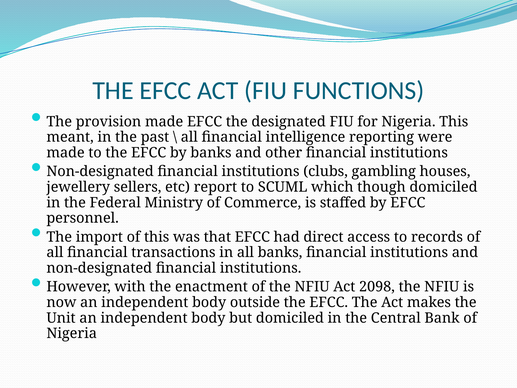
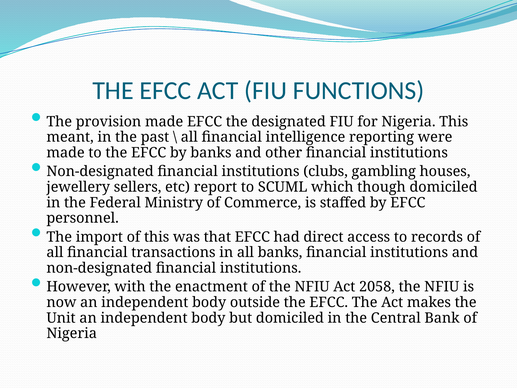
2098: 2098 -> 2058 (377, 287)
